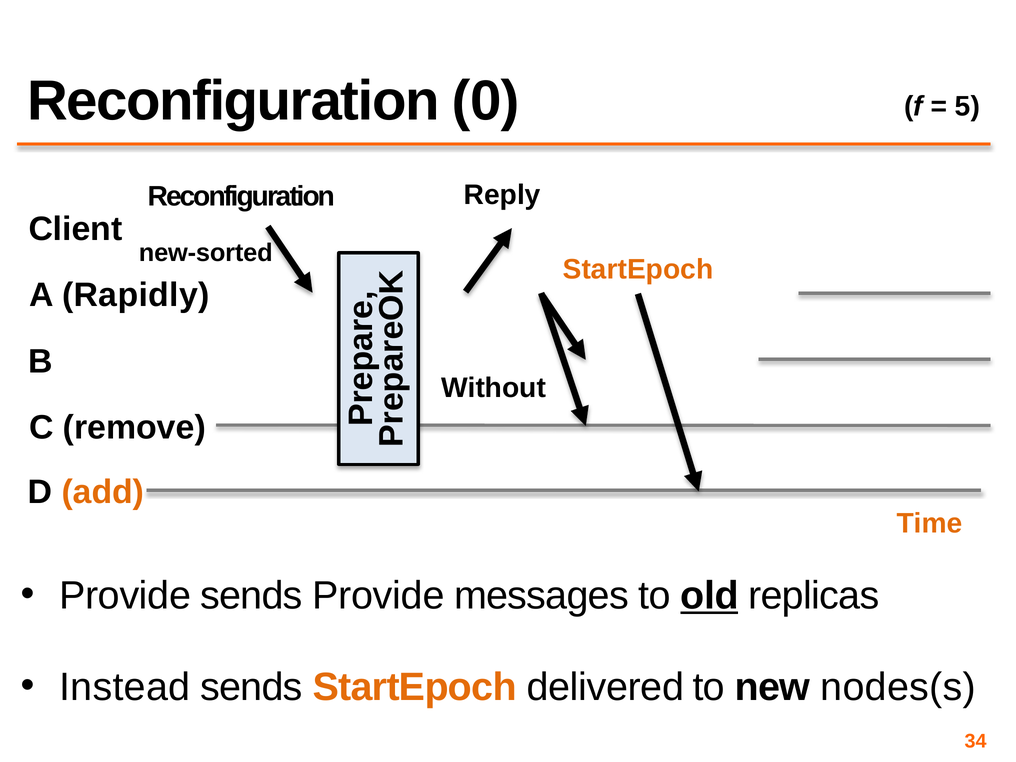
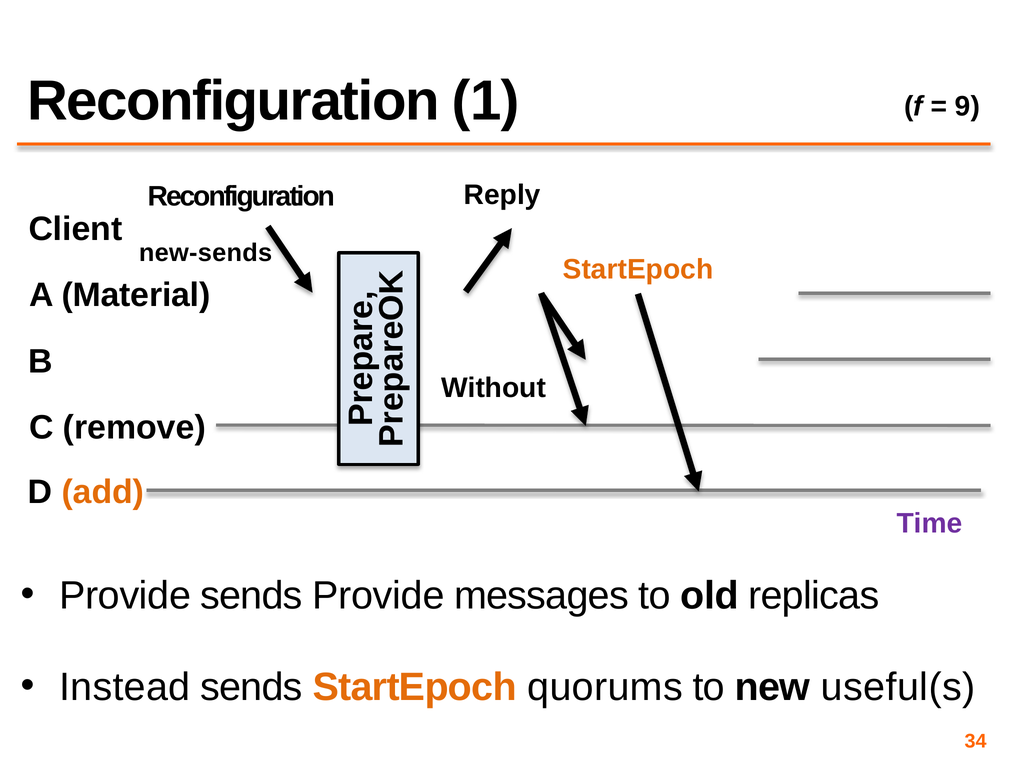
0: 0 -> 1 (486, 101)
5: 5 -> 9 (967, 106)
new-sorted: new-sorted -> new-sends (206, 253)
Rapidly: Rapidly -> Material (136, 295)
Time colour: orange -> purple (930, 524)
old underline: present -> none (710, 596)
delivered: delivered -> quorums (605, 687)
nodes(s: nodes(s -> useful(s (898, 687)
